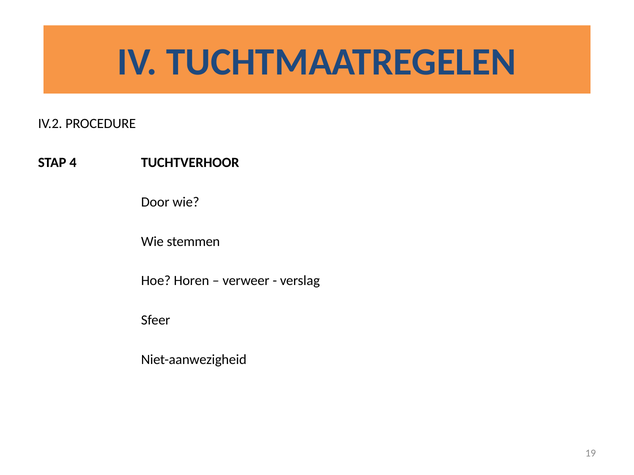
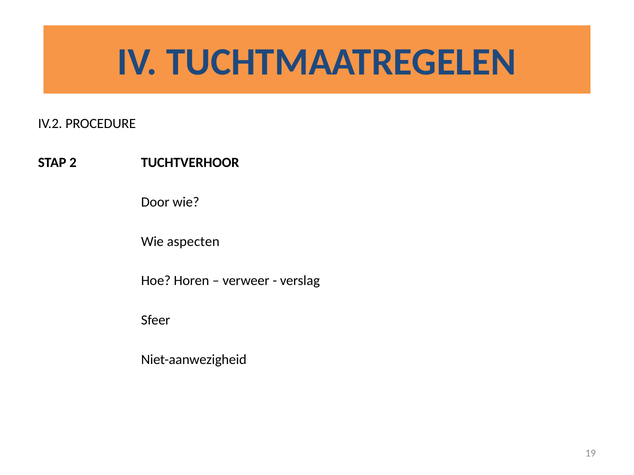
4: 4 -> 2 (73, 163)
stemmen: stemmen -> aspecten (193, 242)
